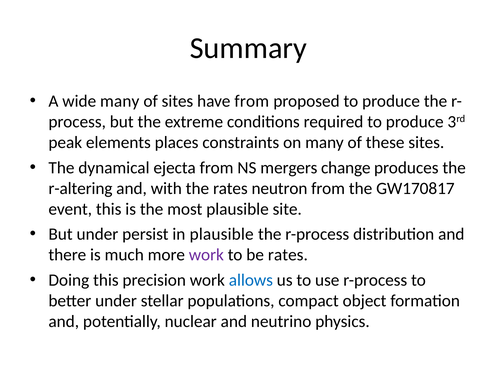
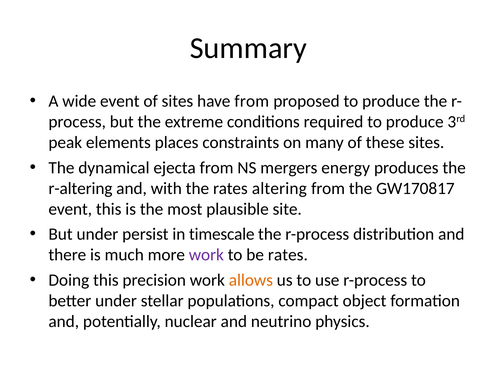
wide many: many -> event (120, 101)
change: change -> energy (346, 168)
neutron: neutron -> altering (279, 188)
in plausible: plausible -> timescale (222, 234)
allows colour: blue -> orange (251, 280)
